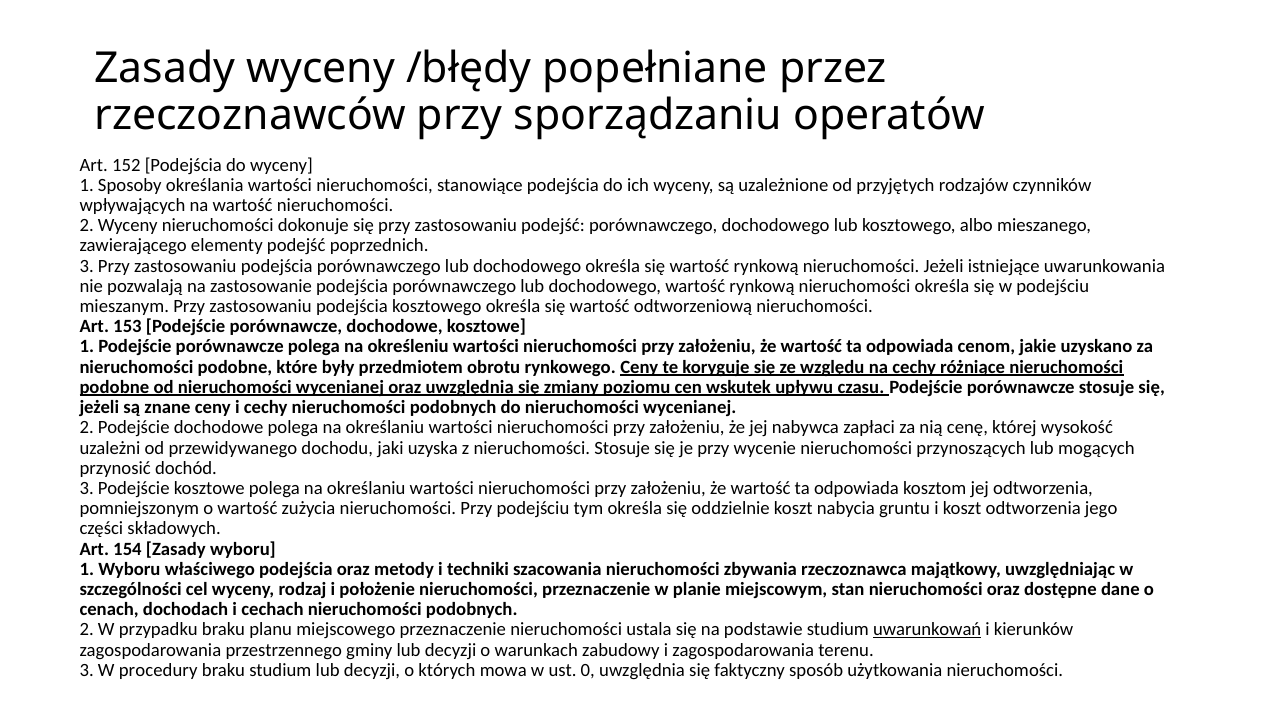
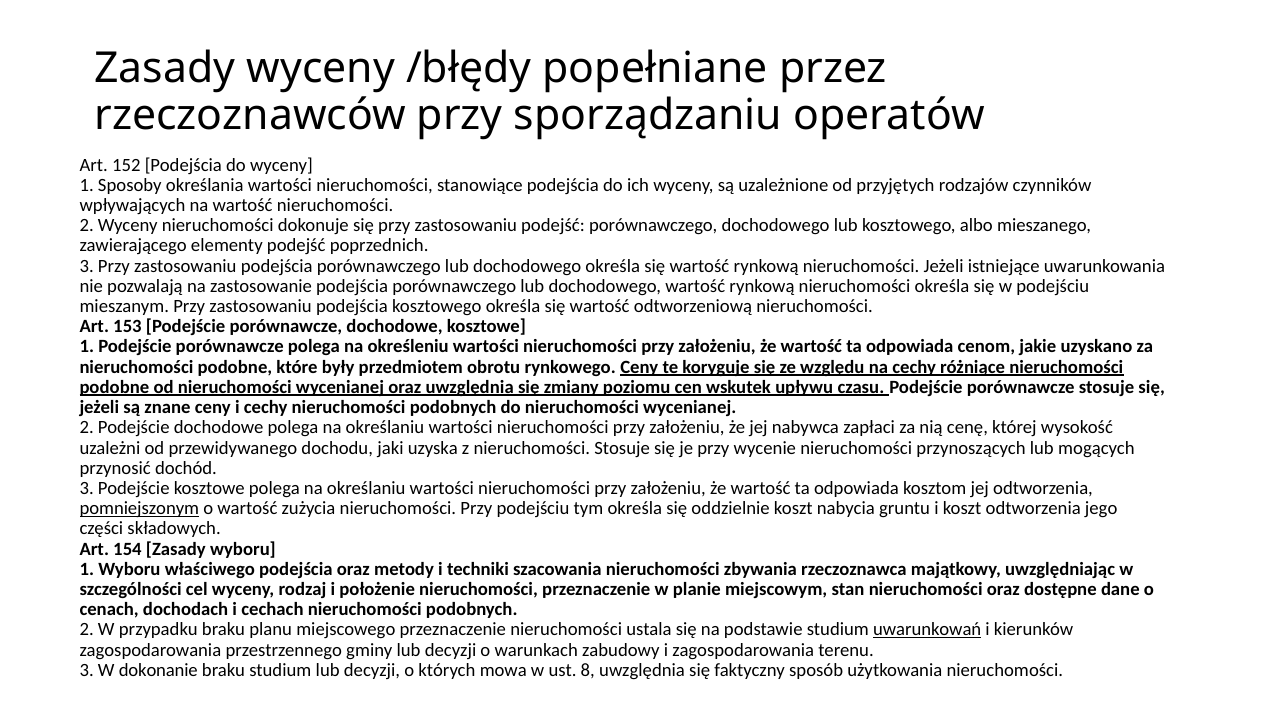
pomniejszonym underline: none -> present (139, 509)
procedury: procedury -> dokonanie (158, 670)
0: 0 -> 8 (588, 670)
